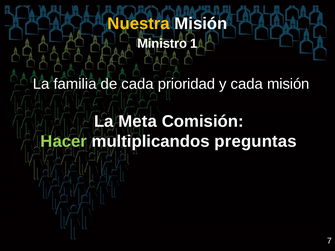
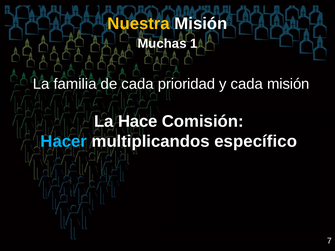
Ministro: Ministro -> Muchas (162, 44)
Meta: Meta -> Hace (138, 121)
Hacer colour: light green -> light blue (64, 142)
preguntas: preguntas -> específico (256, 142)
